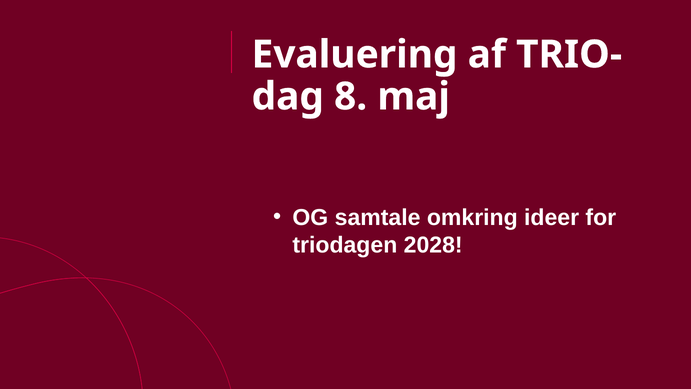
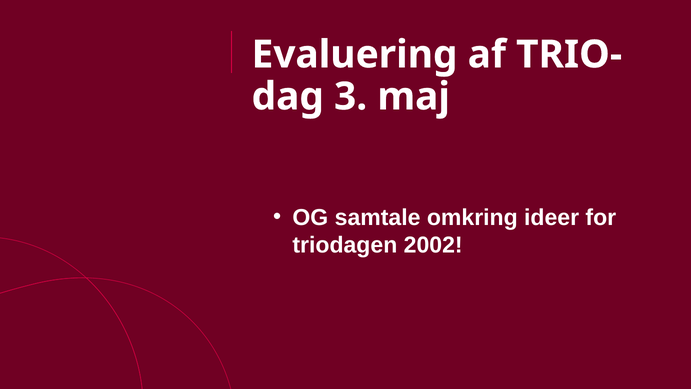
8: 8 -> 3 (351, 97)
2028: 2028 -> 2002 (433, 245)
